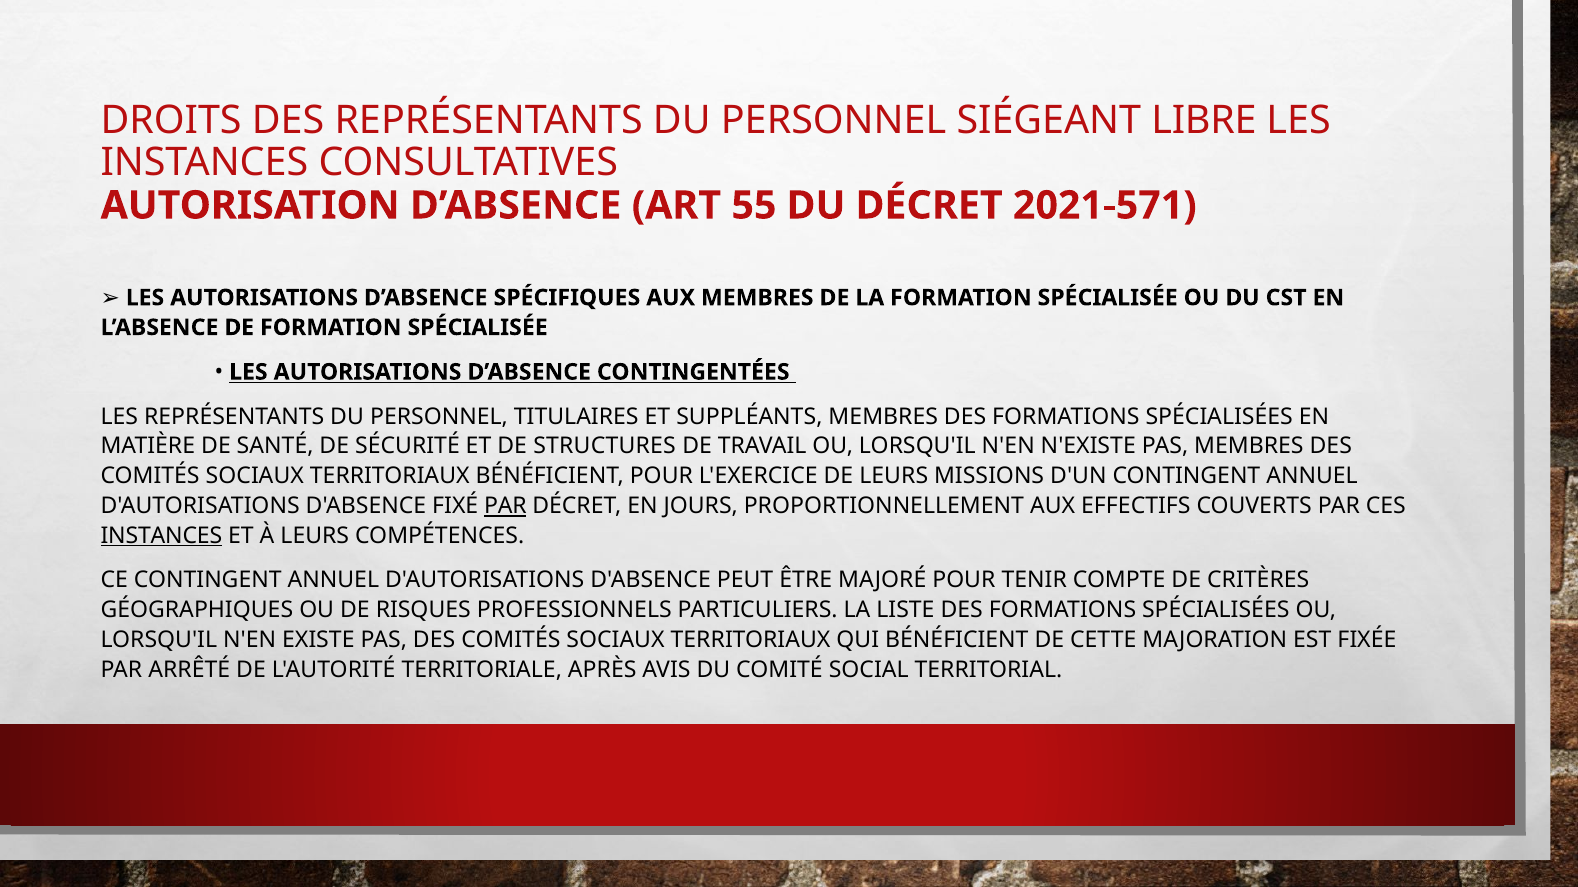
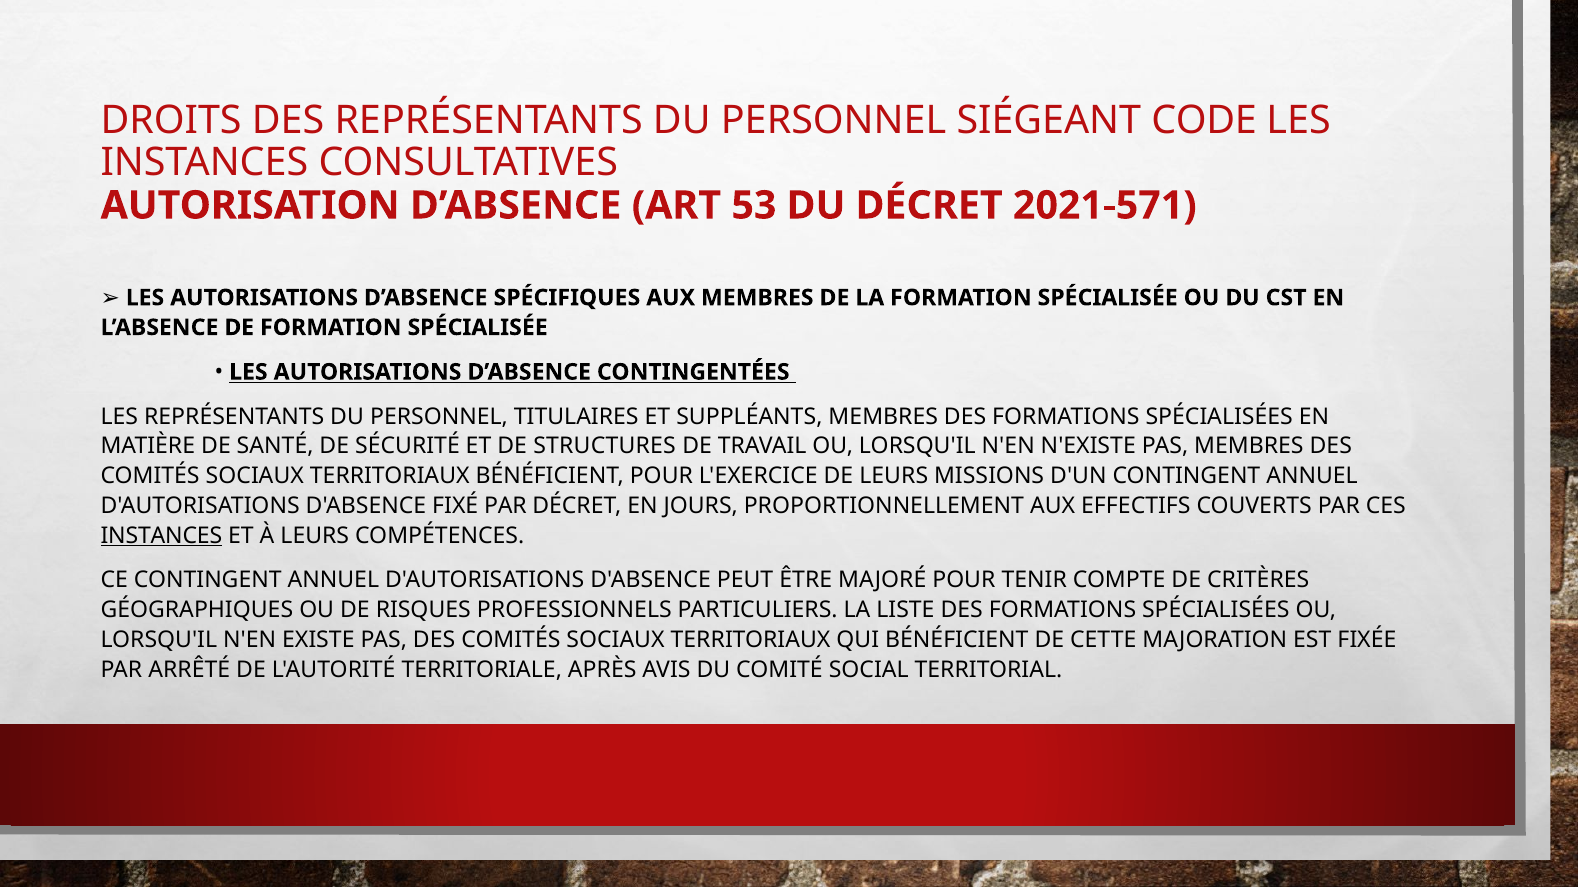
LIBRE: LIBRE -> CODE (1204, 120)
55: 55 -> 53 (754, 206)
PAR underline: present -> none (505, 506)
